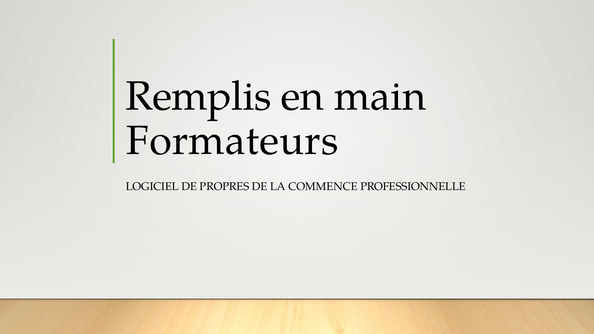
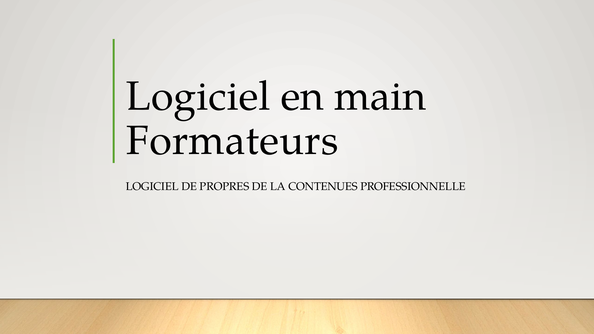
Remplis: Remplis -> Logiciel (198, 96)
COMMENCE: COMMENCE -> CONTENUES (323, 187)
